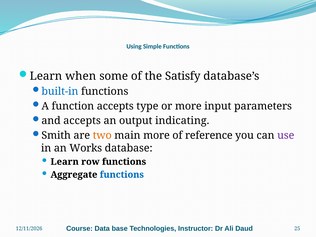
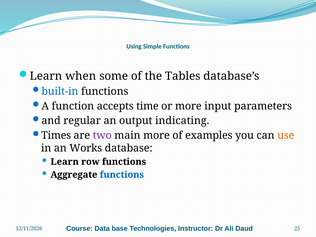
Satisfy: Satisfy -> Tables (183, 76)
type: type -> time (148, 106)
and accepts: accepts -> regular (82, 121)
Smith: Smith -> Times (56, 136)
two colour: orange -> purple (102, 136)
reference: reference -> examples (209, 136)
use colour: purple -> orange (286, 136)
